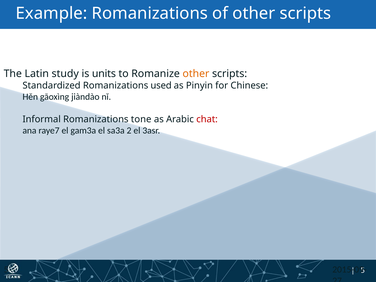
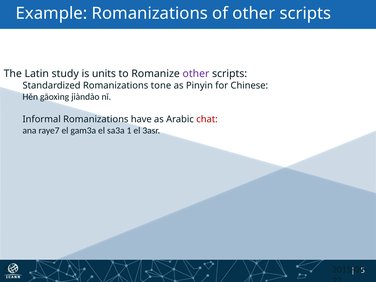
other colour: orange -> purple (196, 74)
used: used -> tone (161, 85)
tone: tone -> have (141, 119)
2: 2 -> 1 (129, 131)
